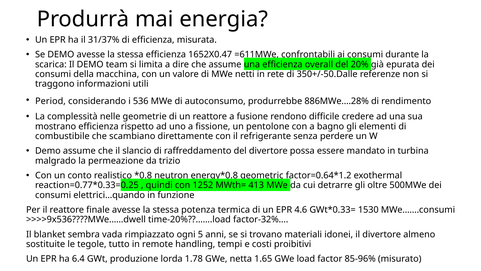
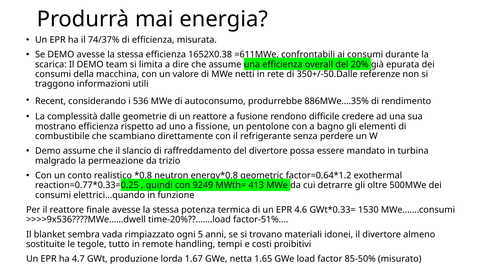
31/37%: 31/37% -> 74/37% (104, 40)
1652X0.47: 1652X0.47 -> 1652X0.38 (210, 55)
Period: Period -> Recent (51, 101)
886MWe….28%: 886MWe….28% -> 886MWe….35% (337, 101)
nelle: nelle -> dalle (110, 116)
1252: 1252 -> 9249 (203, 185)
factor-32%…: factor-32%… -> factor-51%… (261, 219)
6.4: 6.4 -> 4.7 (78, 258)
1.78: 1.78 -> 1.67 (194, 258)
85-96%: 85-96% -> 85-50% (360, 258)
